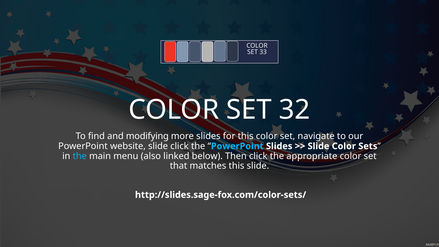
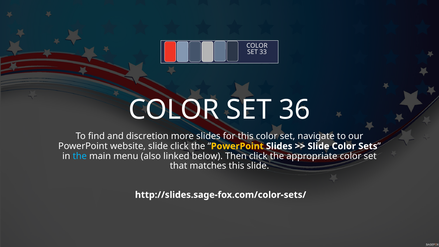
32: 32 -> 36 (295, 110)
modifying: modifying -> discretion (147, 136)
PowerPoint colour: light blue -> yellow (237, 146)
